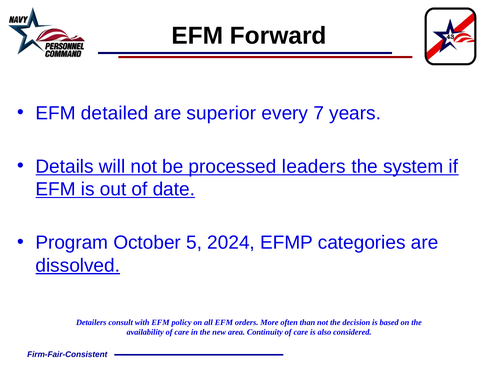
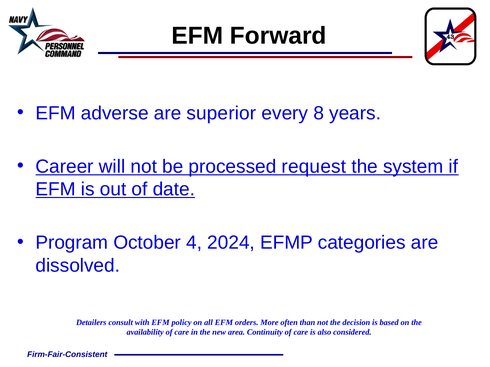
detailed: detailed -> adverse (115, 113)
7: 7 -> 8 (319, 113)
Details: Details -> Career (65, 167)
leaders: leaders -> request (314, 167)
5: 5 -> 4 (194, 243)
dissolved underline: present -> none (78, 266)
